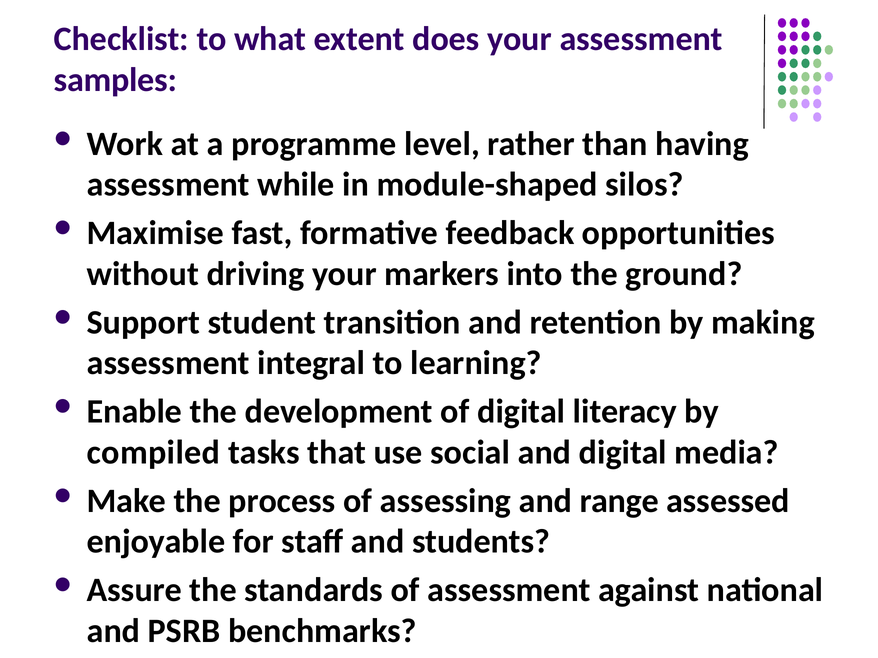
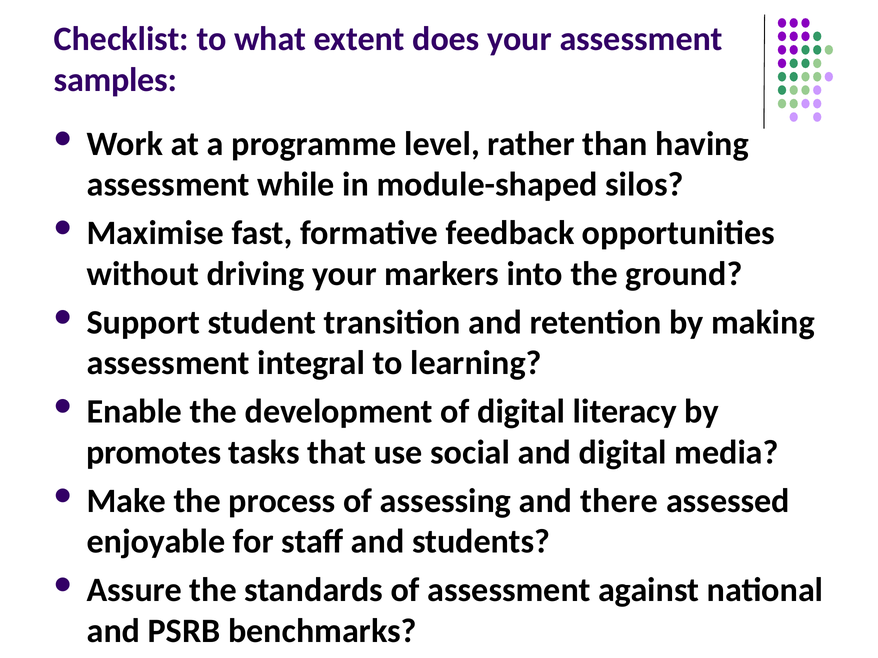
compiled: compiled -> promotes (154, 453)
range: range -> there (619, 501)
